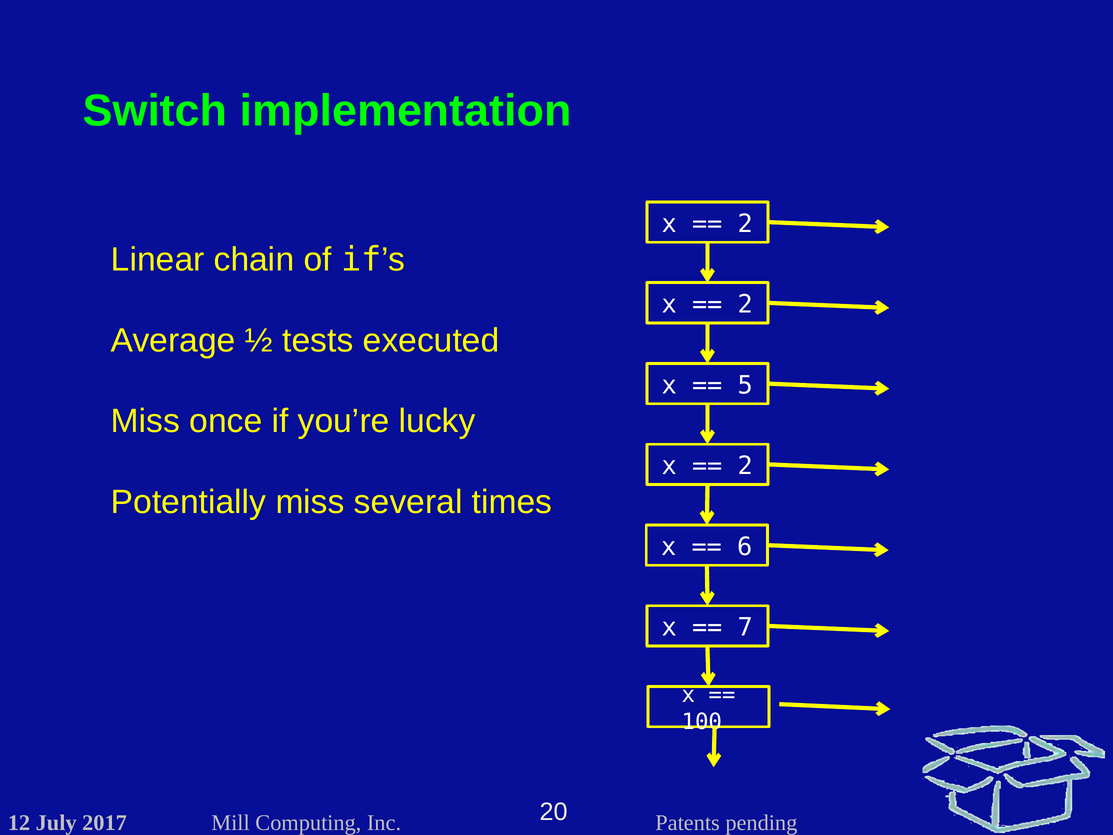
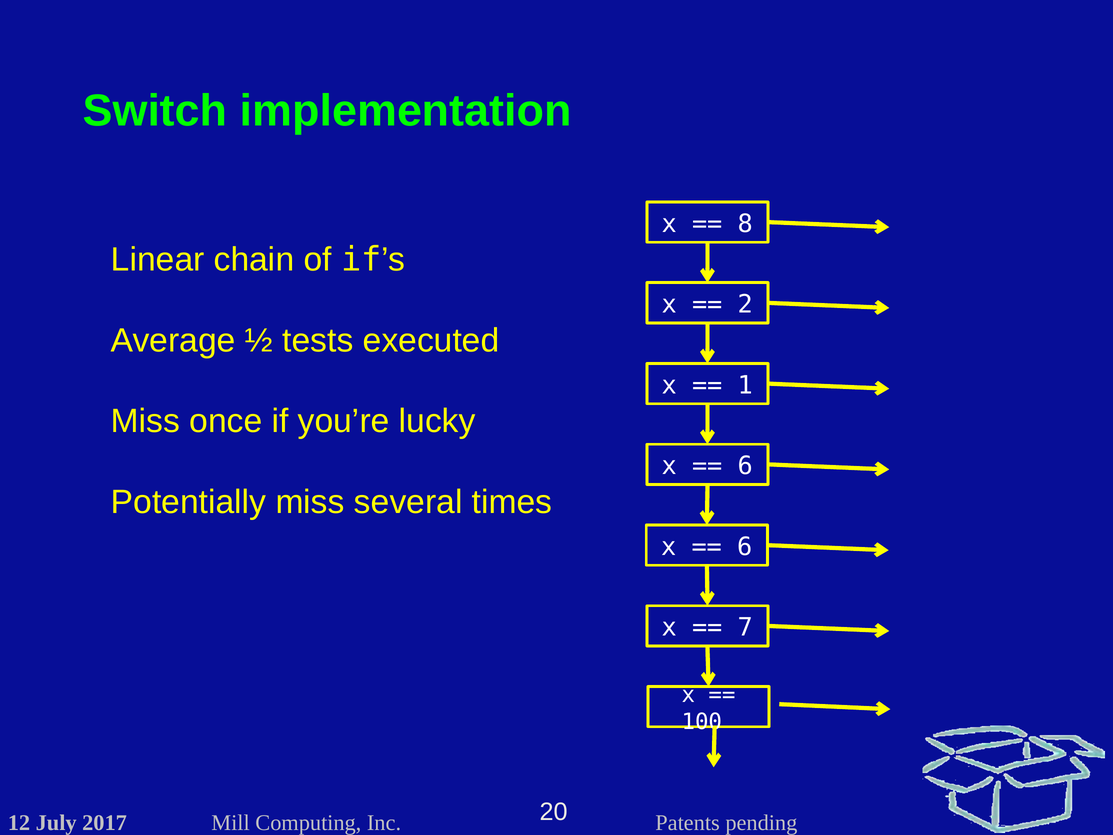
2: 2 -> 8 (745, 224)
5: 5 -> 1 (745, 385)
2: 2 -> 6 (745, 466)
